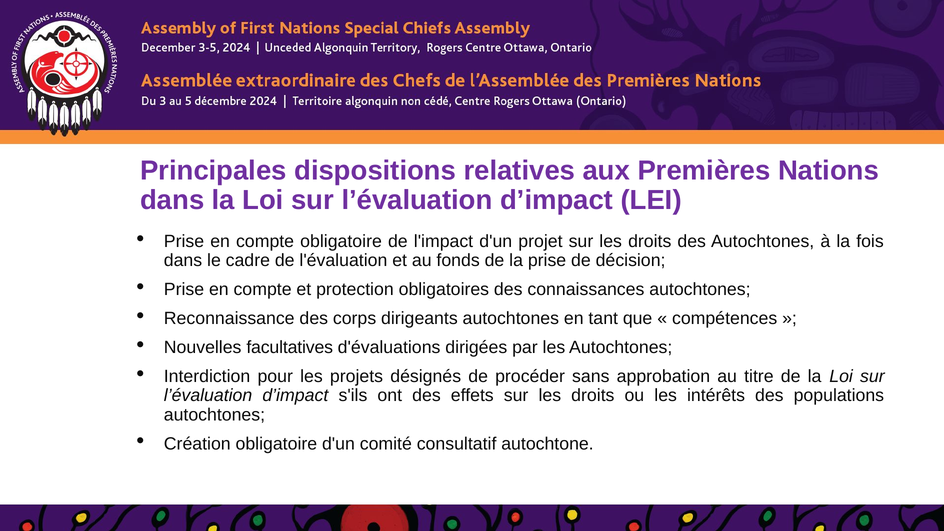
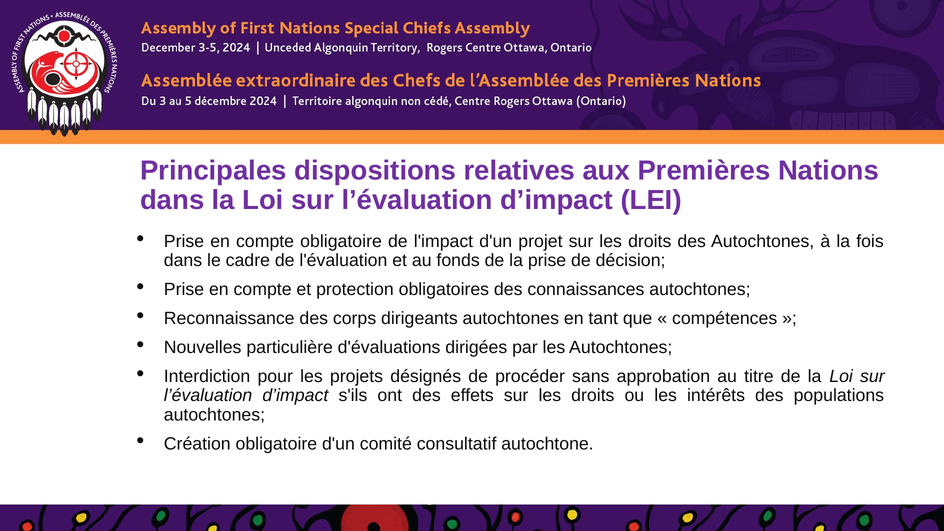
facultatives: facultatives -> particulière (290, 348)
